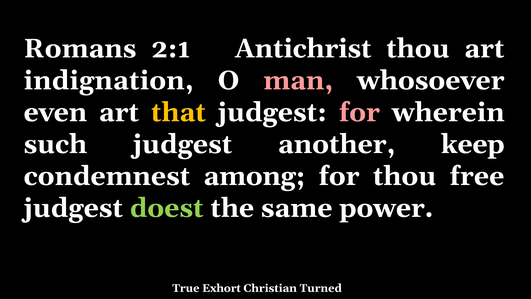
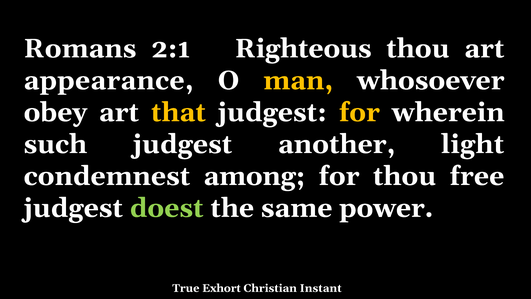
Antichrist: Antichrist -> Righteous (303, 49)
indignation: indignation -> appearance (109, 80)
man colour: pink -> yellow (298, 80)
even: even -> obey (55, 112)
for colour: pink -> yellow (359, 112)
keep: keep -> light (473, 144)
Turned: Turned -> Instant (321, 288)
